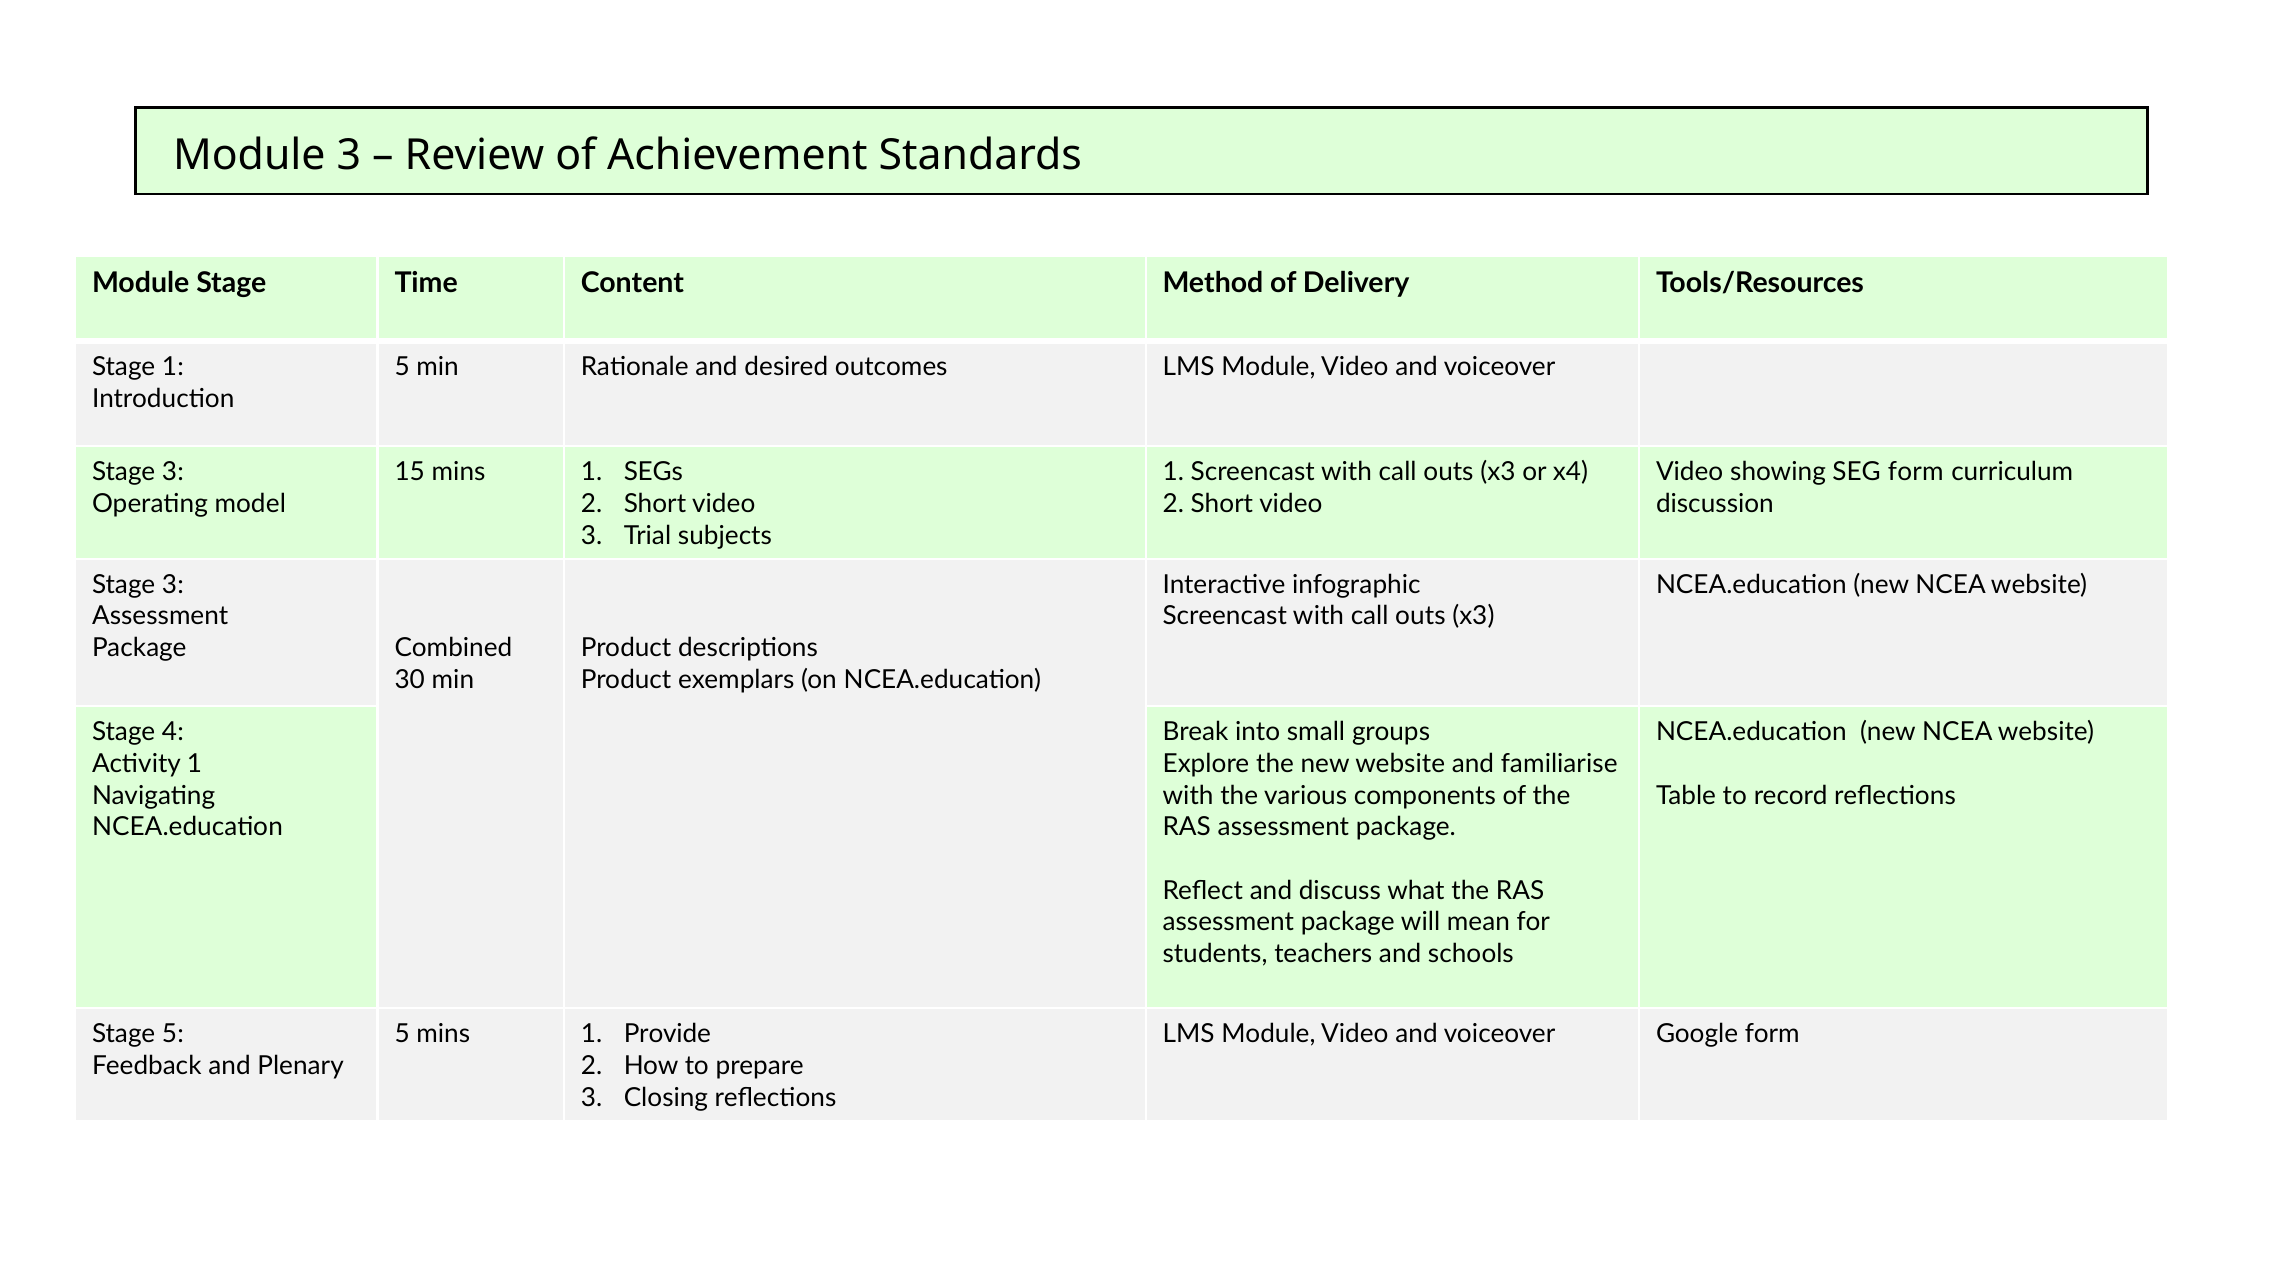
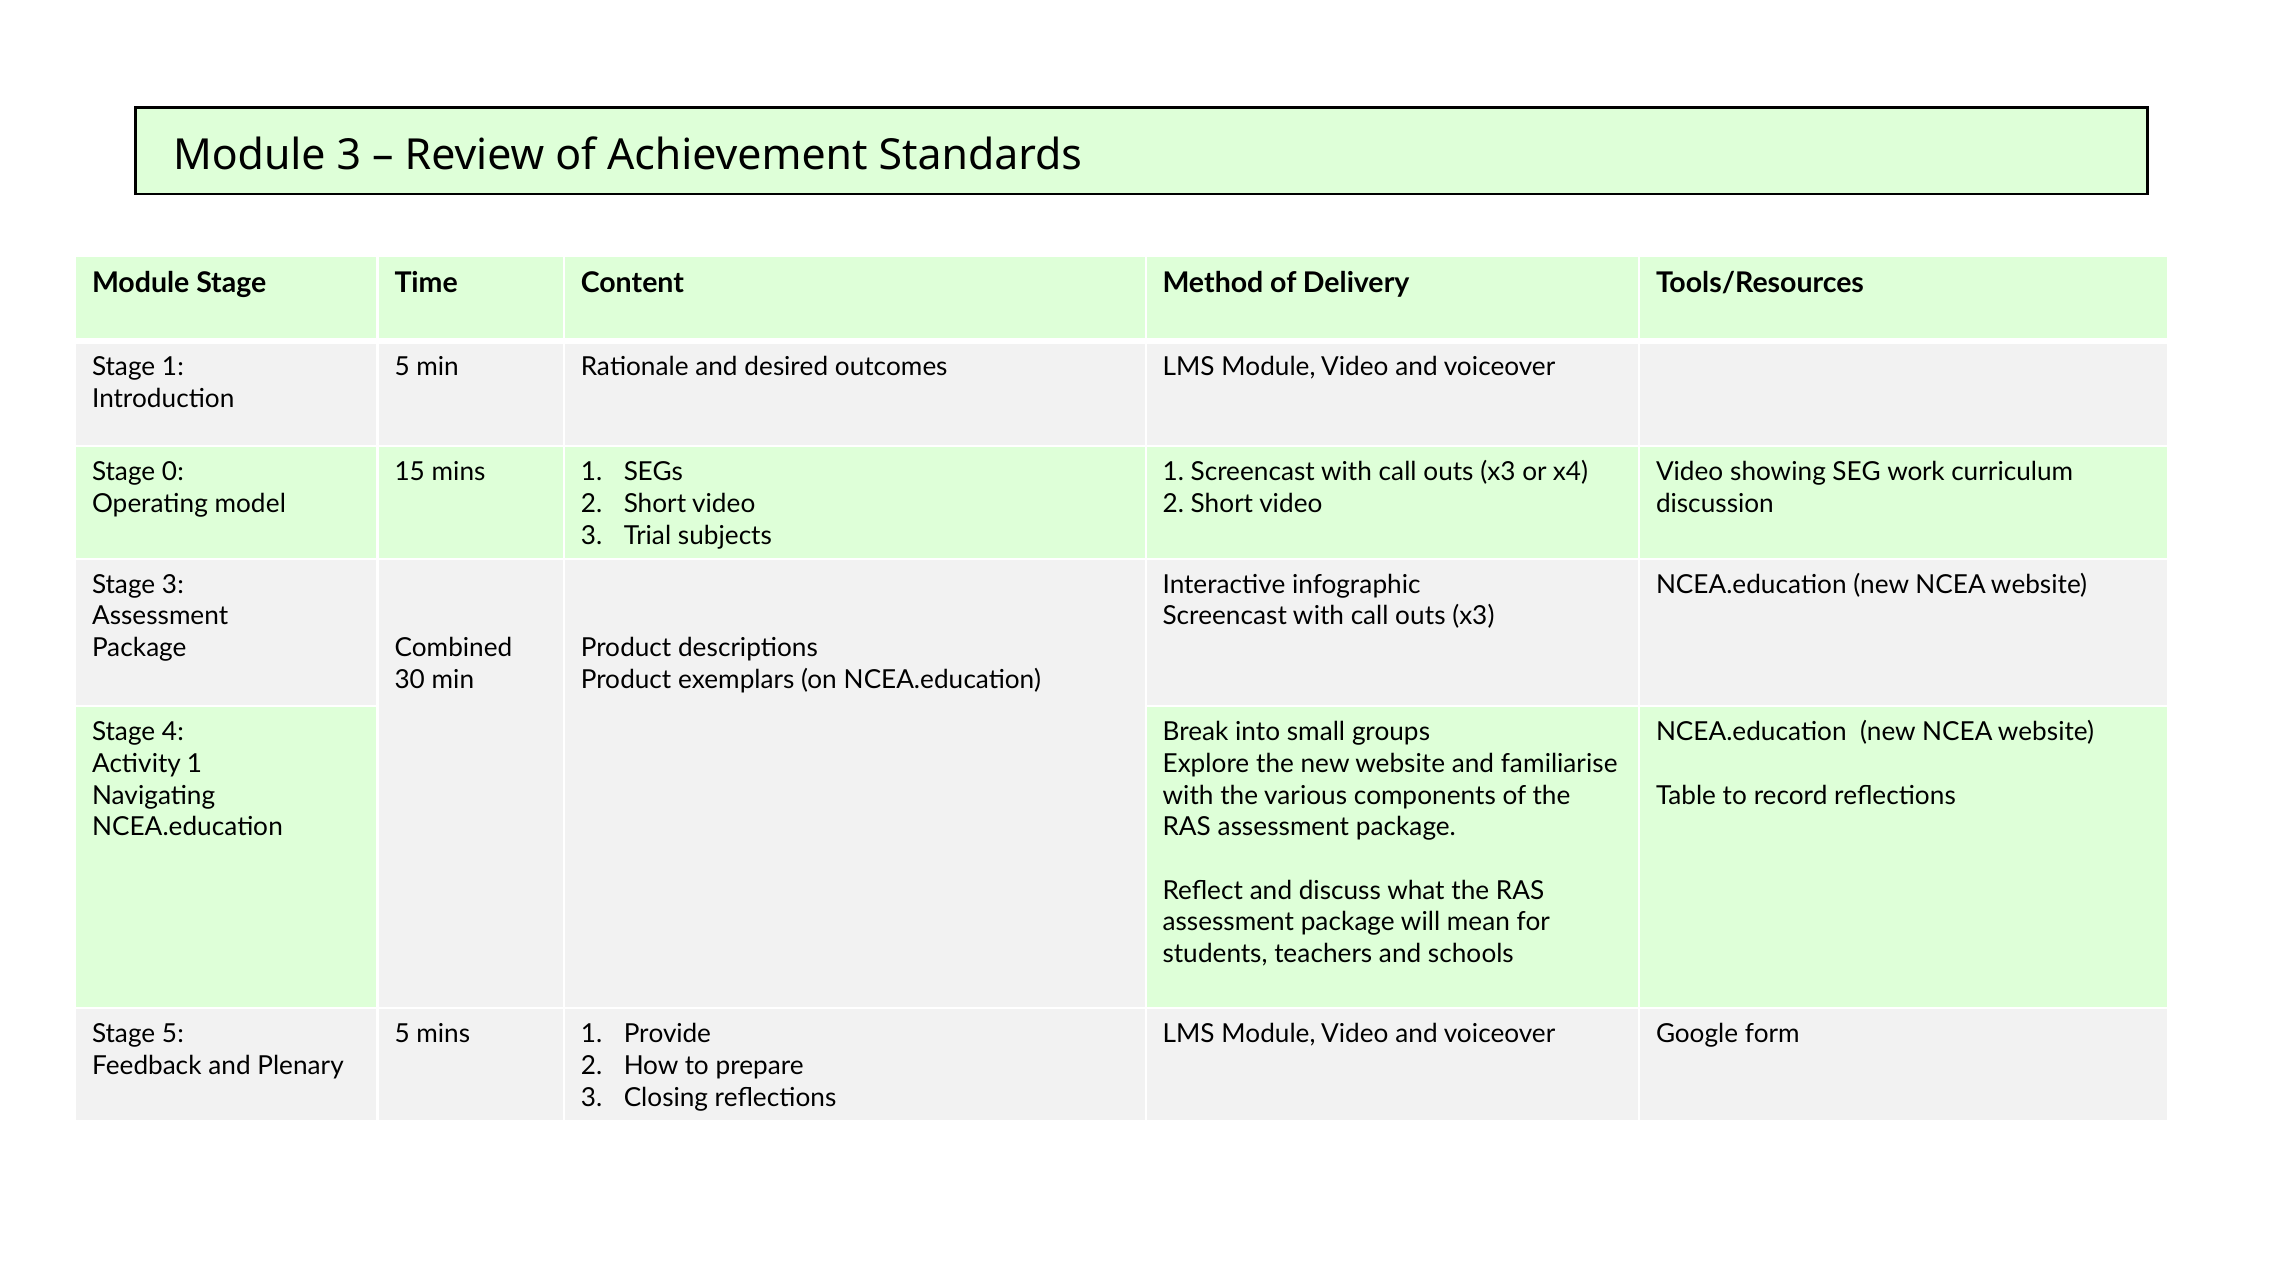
3: 3 -> 0 (173, 472)
SEG form: form -> work (1916, 472)
